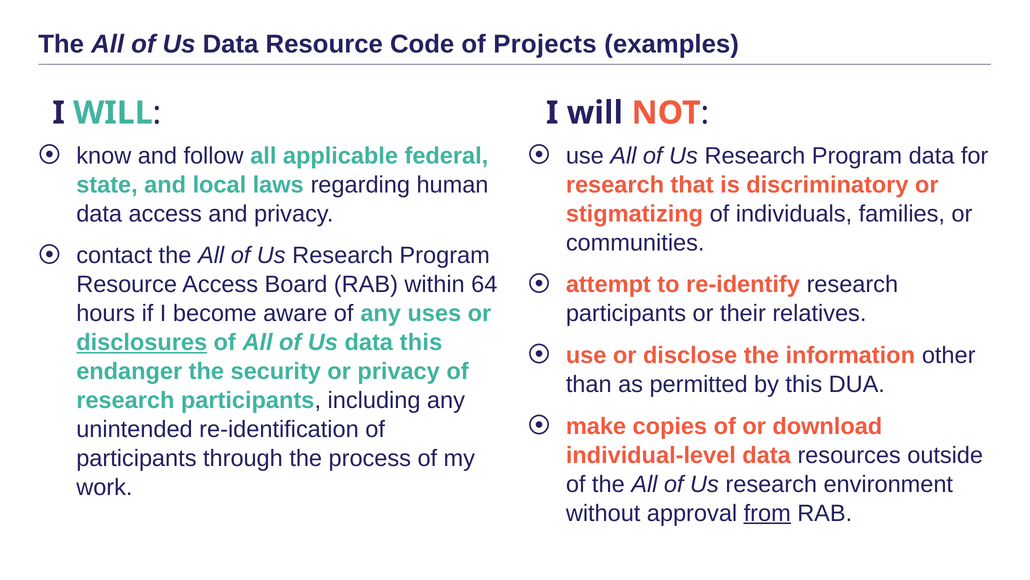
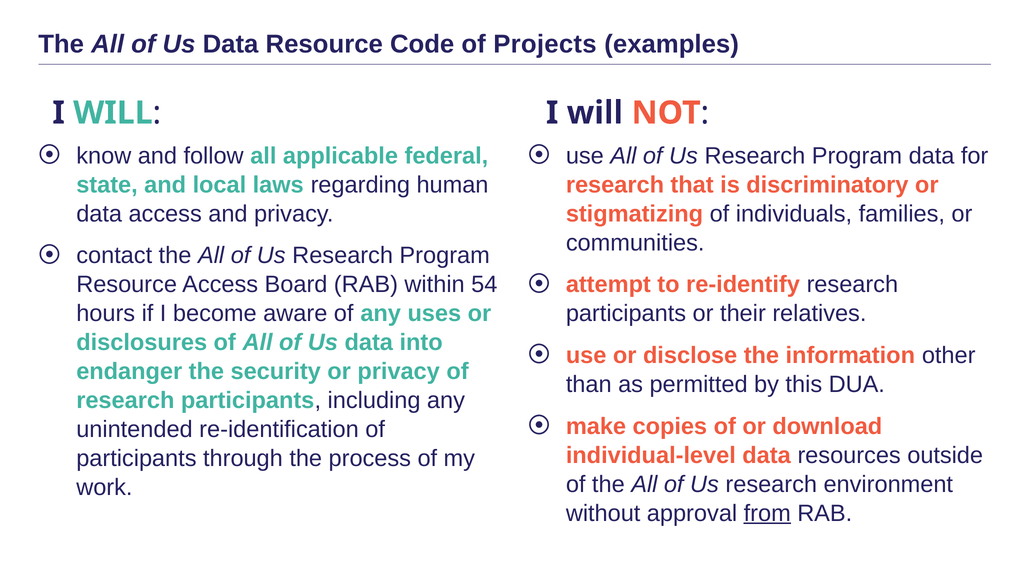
64: 64 -> 54 (484, 284)
disclosures underline: present -> none (142, 342)
data this: this -> into (421, 342)
